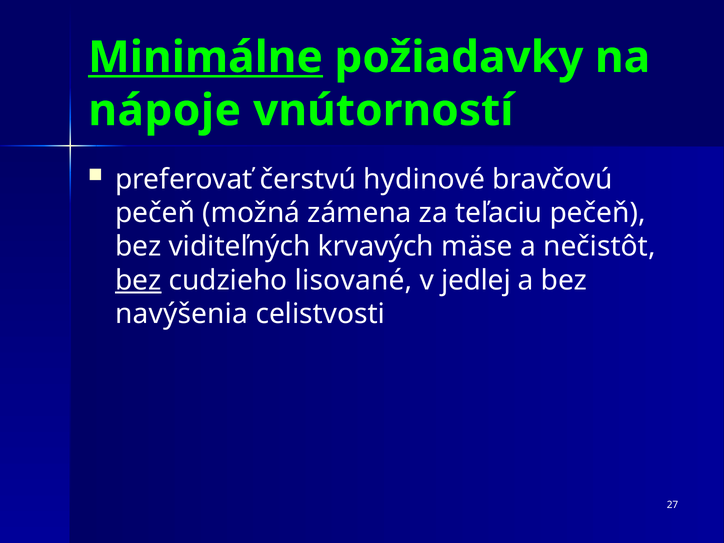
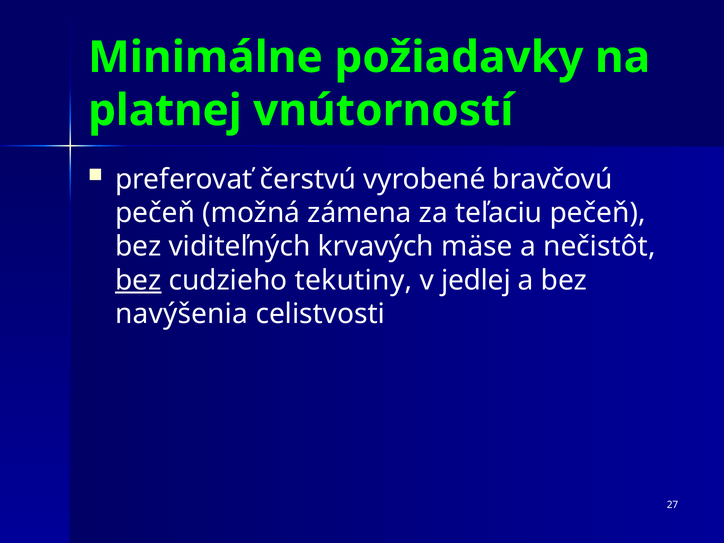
Minimálne underline: present -> none (205, 57)
nápoje: nápoje -> platnej (165, 111)
hydinové: hydinové -> vyrobené (424, 179)
lisované: lisované -> tekutiny (354, 280)
